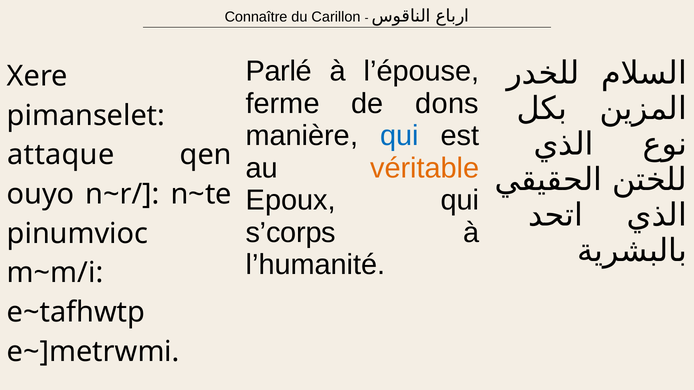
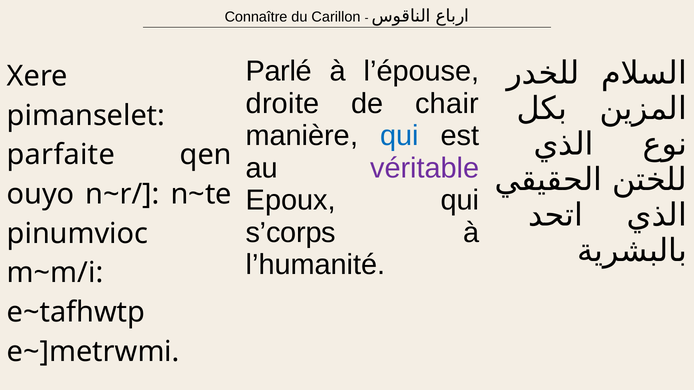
ferme: ferme -> droite (283, 104)
dons: dons -> chair (447, 104)
attaque: attaque -> parfaite (61, 155)
véritable colour: orange -> purple (425, 168)
